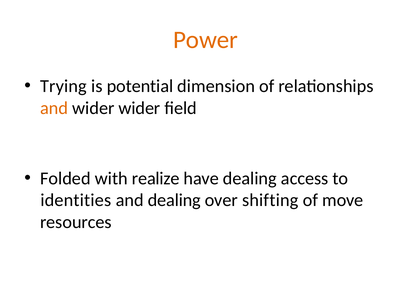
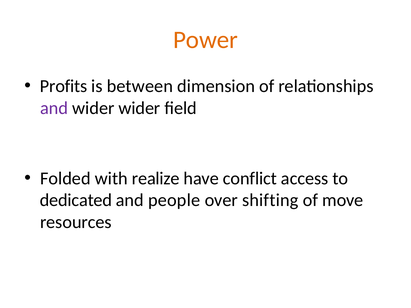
Trying: Trying -> Profits (64, 86)
potential: potential -> between (140, 86)
and colour: orange -> purple (54, 108)
have dealing: dealing -> conflict (250, 178)
identities: identities -> dedicated (76, 200)
and dealing: dealing -> people (174, 200)
